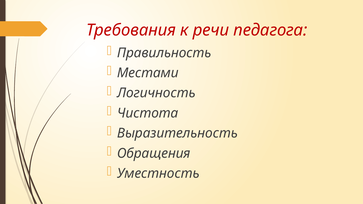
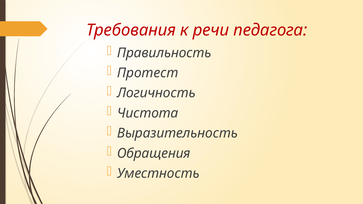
Местами: Местами -> Протест (148, 73)
